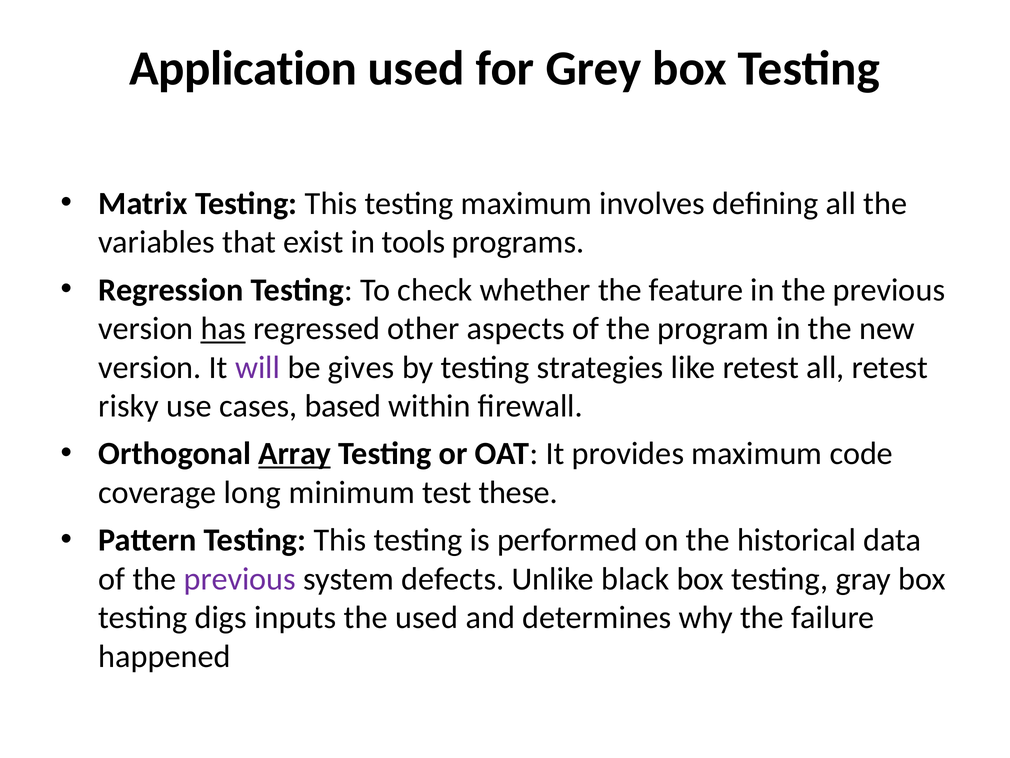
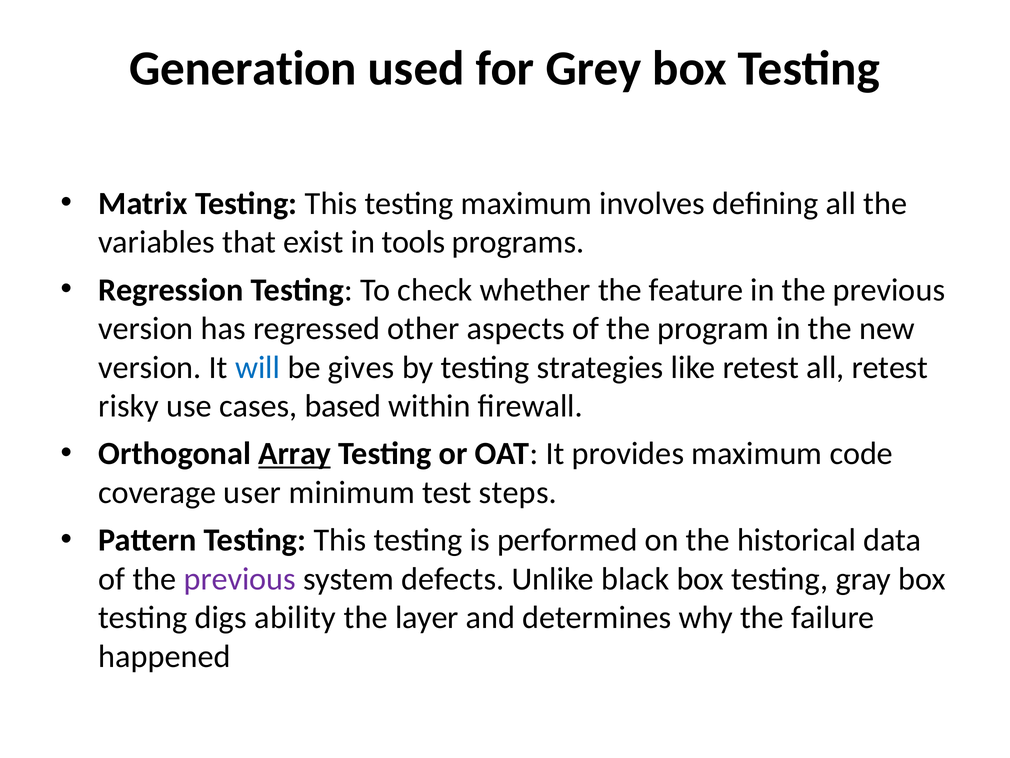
Application: Application -> Generation (243, 68)
has underline: present -> none (223, 328)
will colour: purple -> blue (258, 367)
long: long -> user (252, 492)
these: these -> steps (518, 492)
inputs: inputs -> ability (295, 617)
the used: used -> layer (427, 617)
